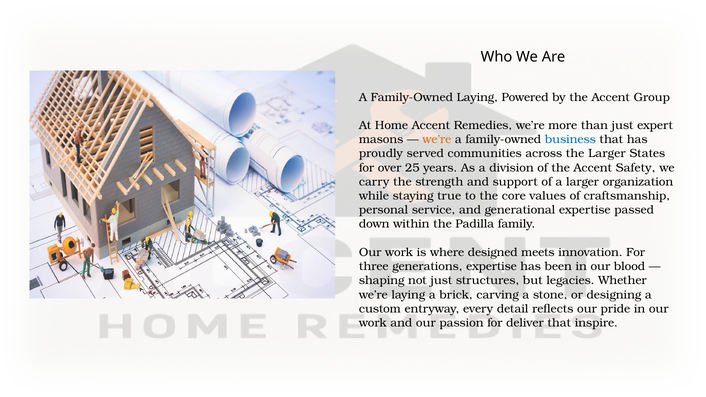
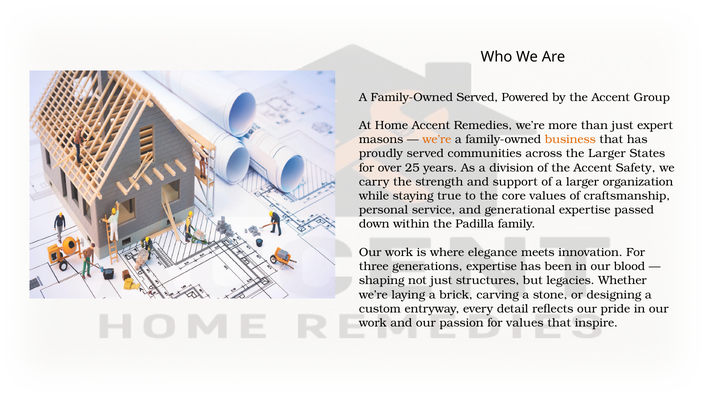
Family-Owned Laying: Laying -> Served (477, 97)
business colour: blue -> orange (570, 140)
designed: designed -> elegance (493, 252)
for deliver: deliver -> values (525, 323)
